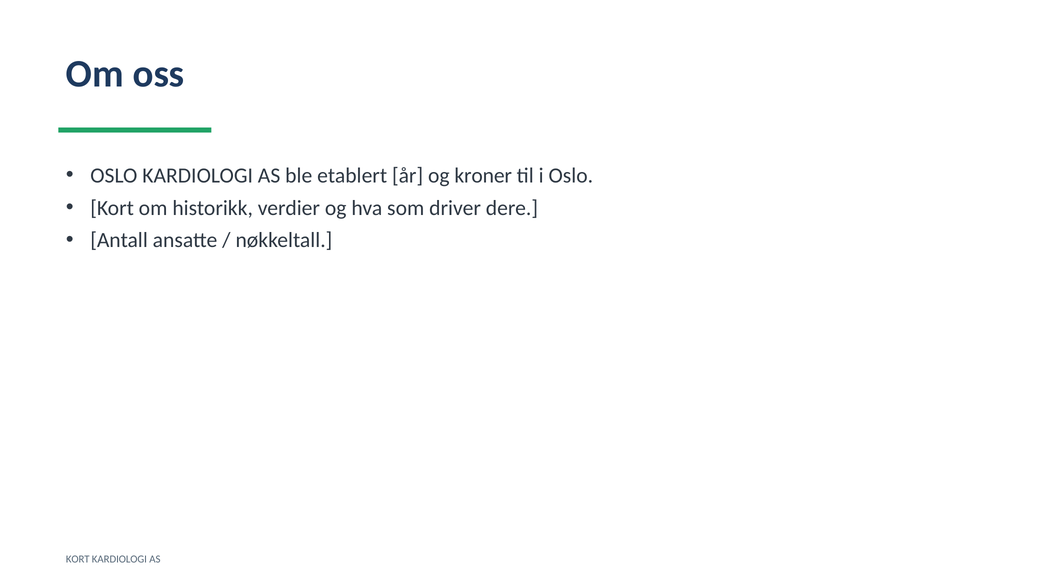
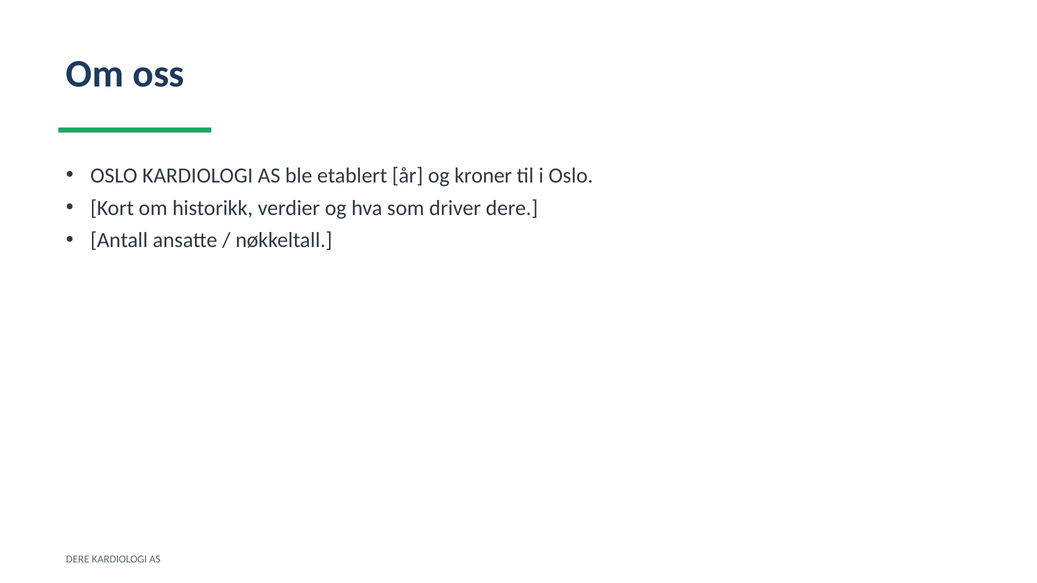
KORT: KORT -> DERE (78, 560)
